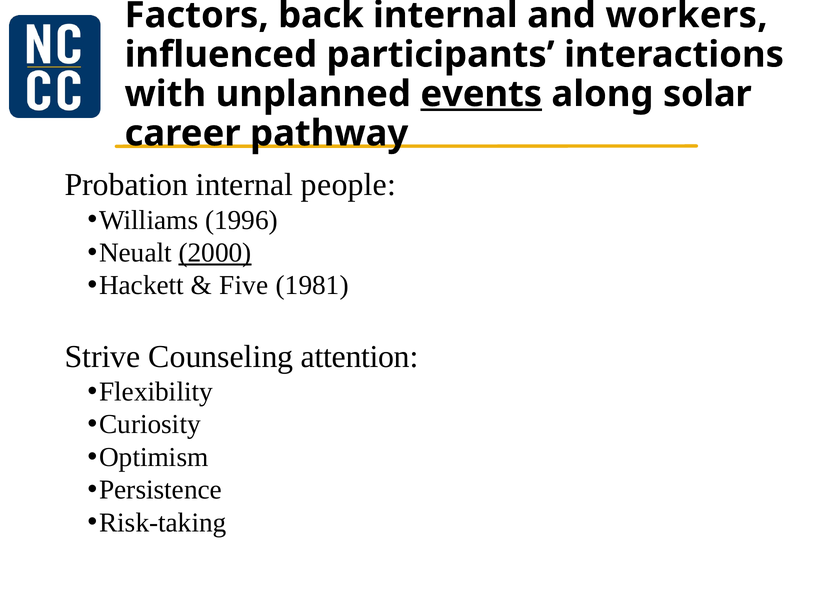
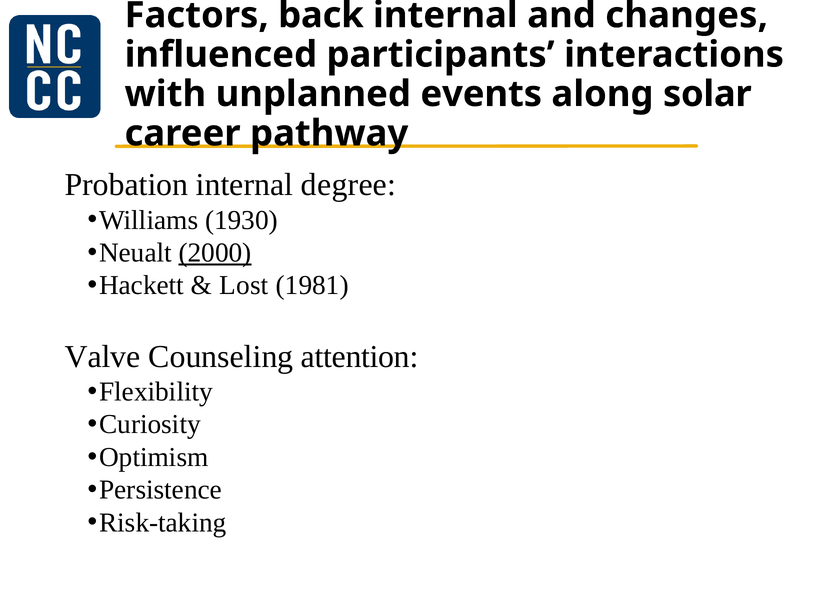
workers: workers -> changes (687, 15)
events underline: present -> none (481, 94)
people: people -> degree (349, 185)
1996: 1996 -> 1930 (241, 220)
Five: Five -> Lost (244, 285)
Strive: Strive -> Valve (103, 357)
